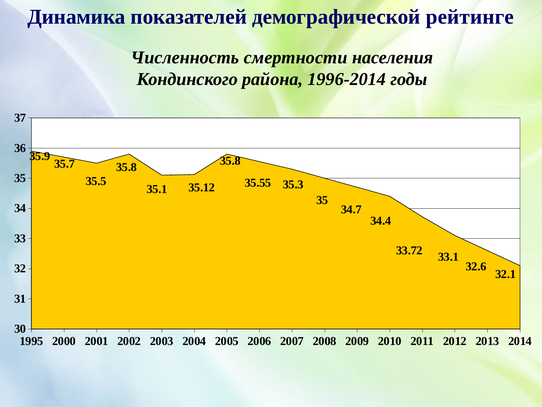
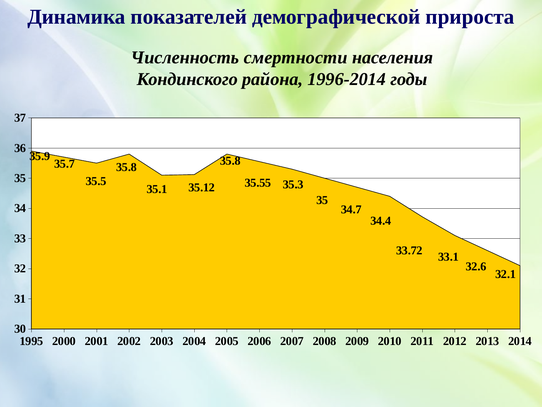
рейтинге: рейтинге -> прироста (470, 17)
